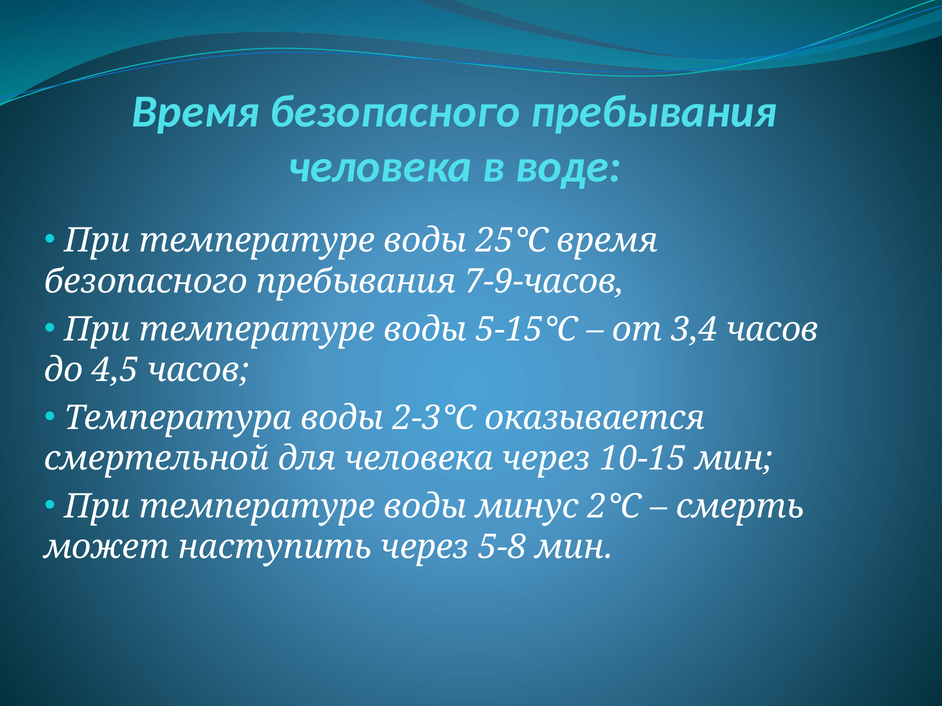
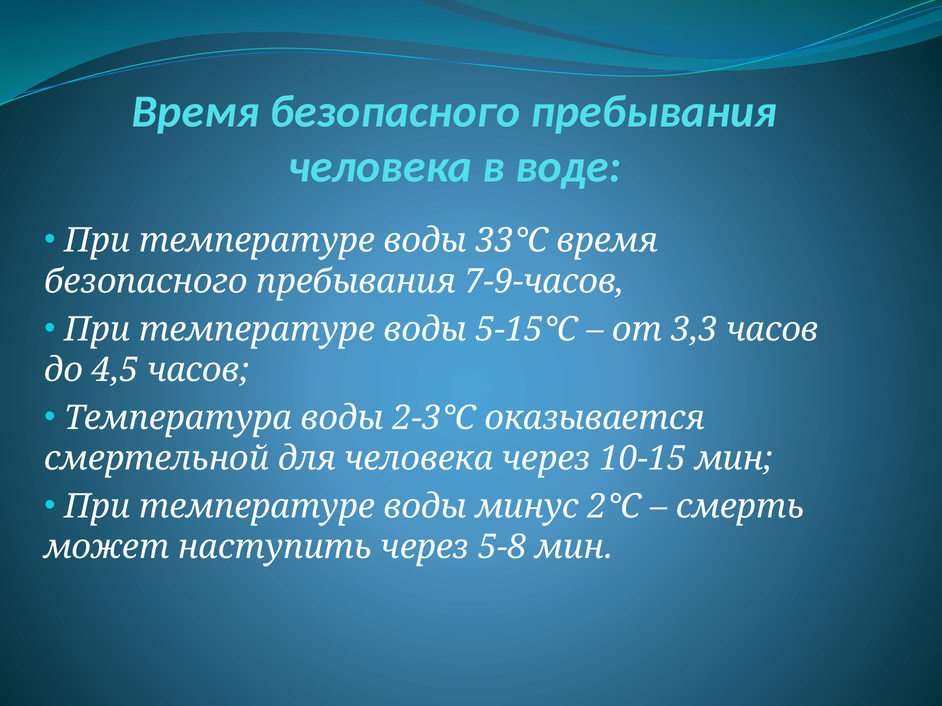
25°С: 25°С -> 33°С (512, 241)
3,4: 3,4 -> 3,3 (694, 330)
